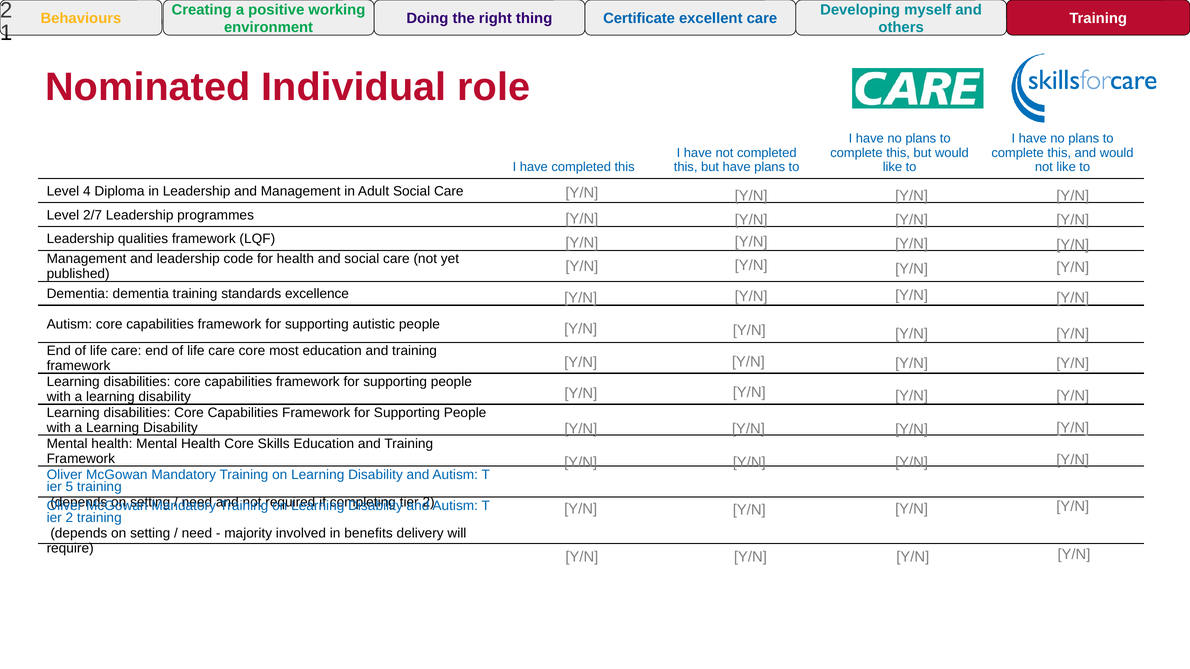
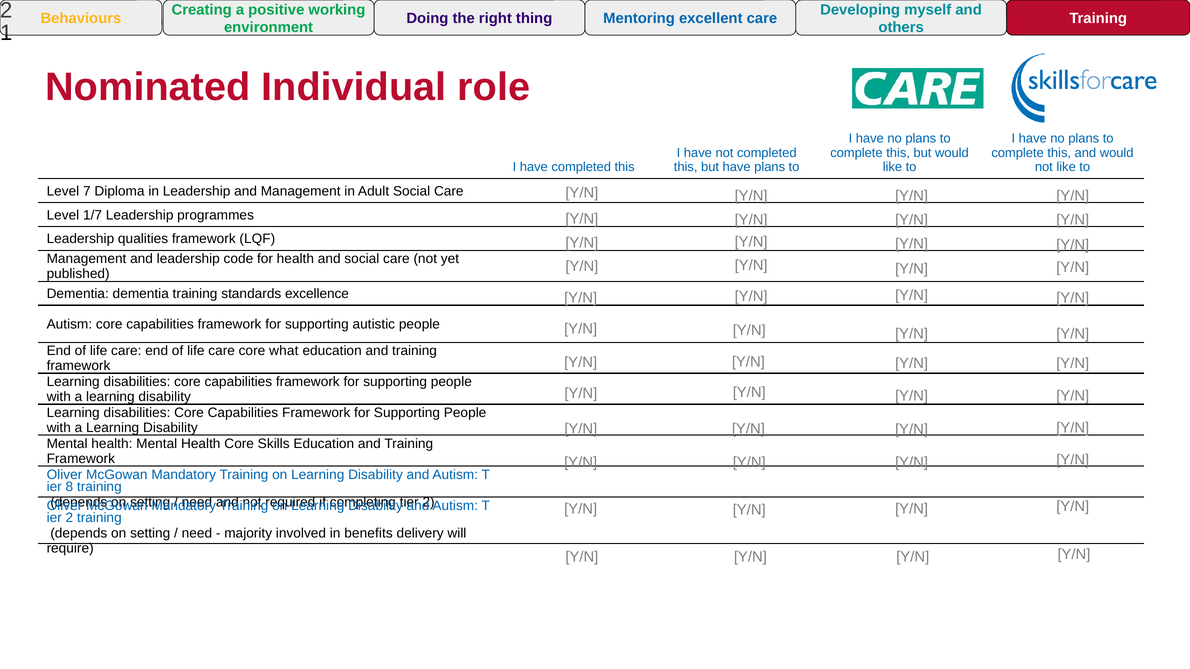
Certificate: Certificate -> Mentoring (639, 19)
4: 4 -> 7 (87, 191)
2/7: 2/7 -> 1/7 (93, 215)
most: most -> what (284, 351)
5: 5 -> 8 (69, 487)
